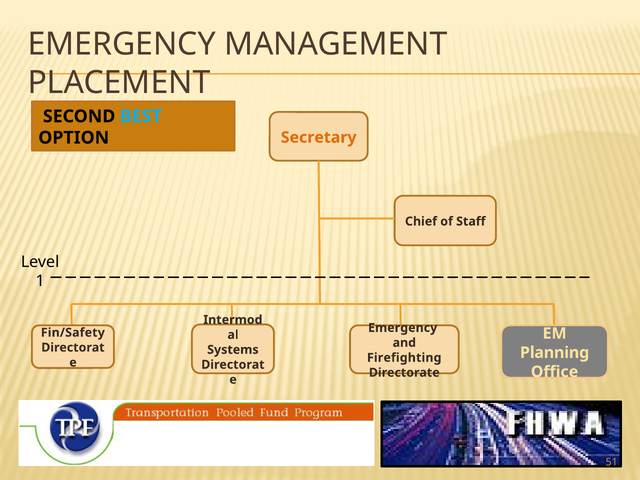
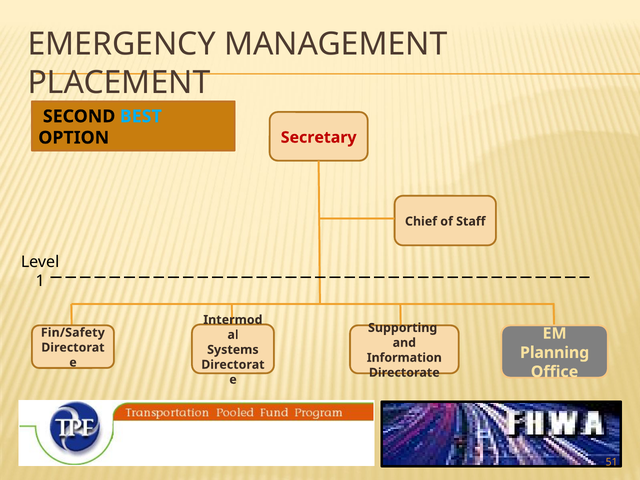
Secretary colour: orange -> red (319, 137)
Emergency: Emergency -> Supporting (403, 328)
Firefighting: Firefighting -> Information (404, 358)
